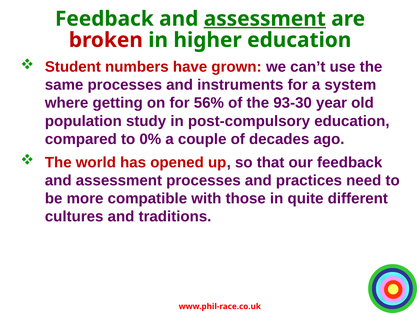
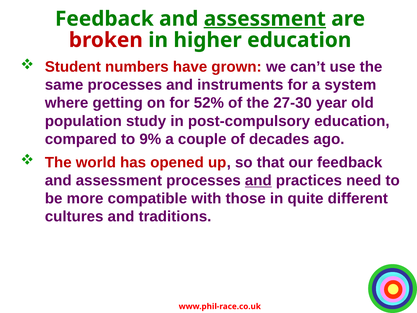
56%: 56% -> 52% (209, 103)
93-30: 93-30 -> 27-30 (293, 103)
0%: 0% -> 9% (150, 139)
and underline: none -> present (258, 180)
